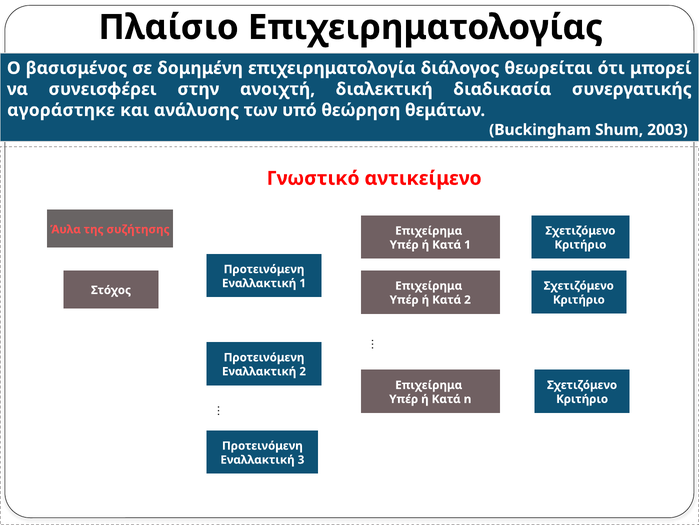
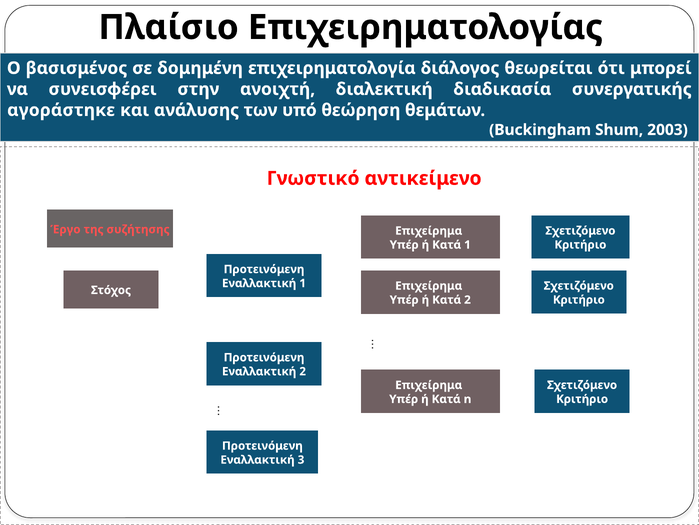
Άυλα: Άυλα -> Έργο (65, 229)
